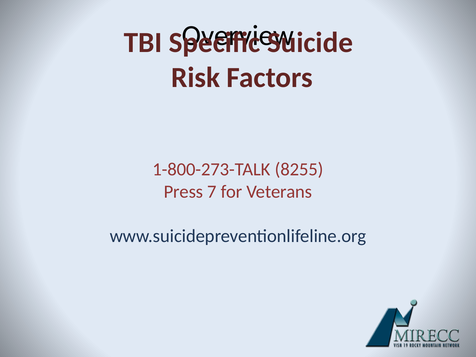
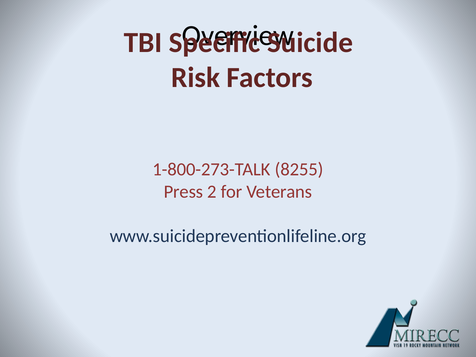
7: 7 -> 2 (212, 192)
